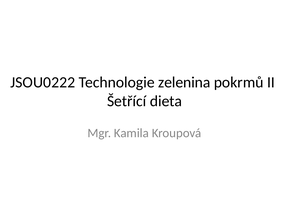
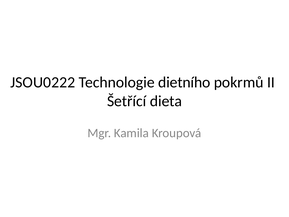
zelenina: zelenina -> dietního (184, 82)
